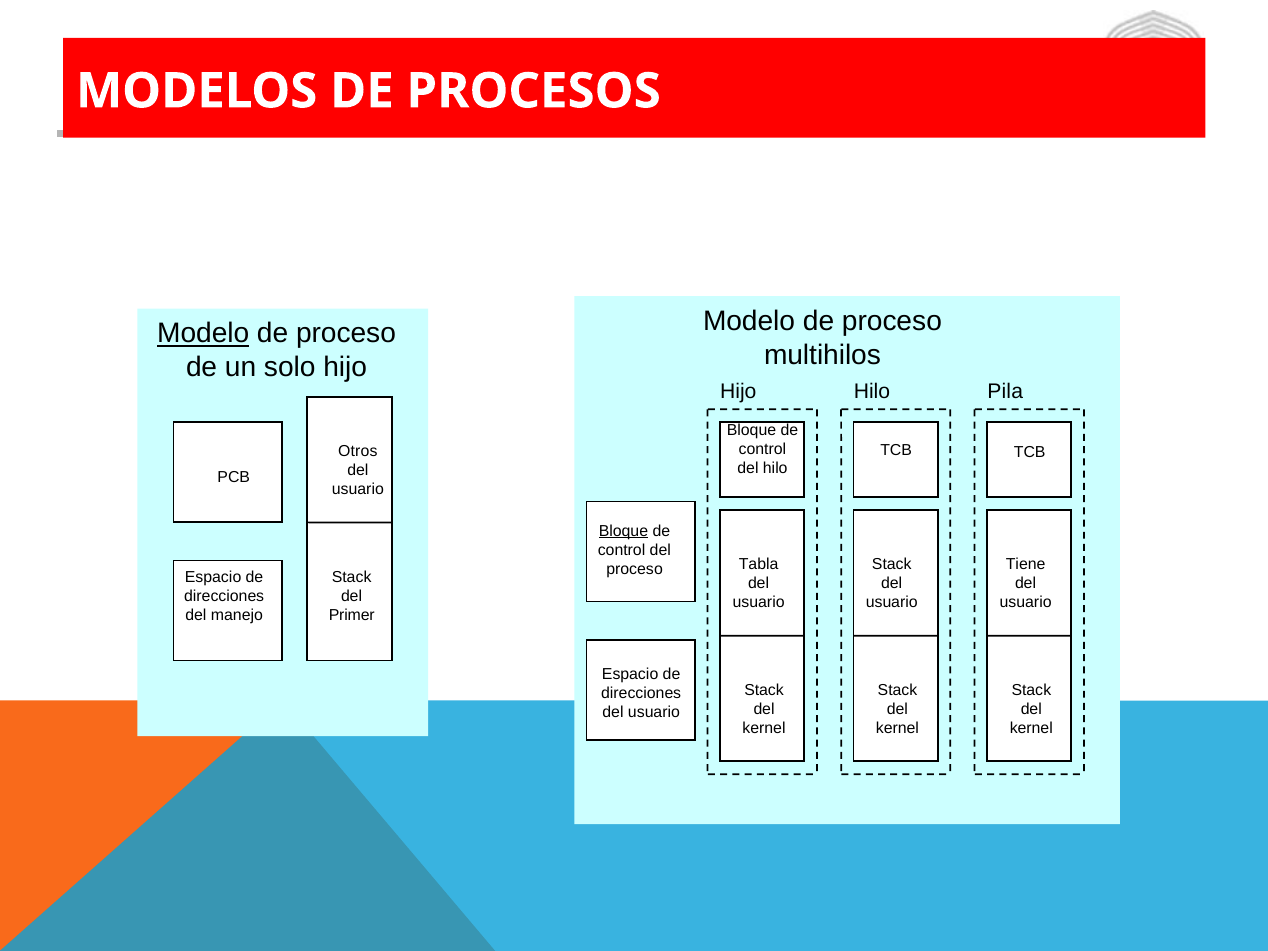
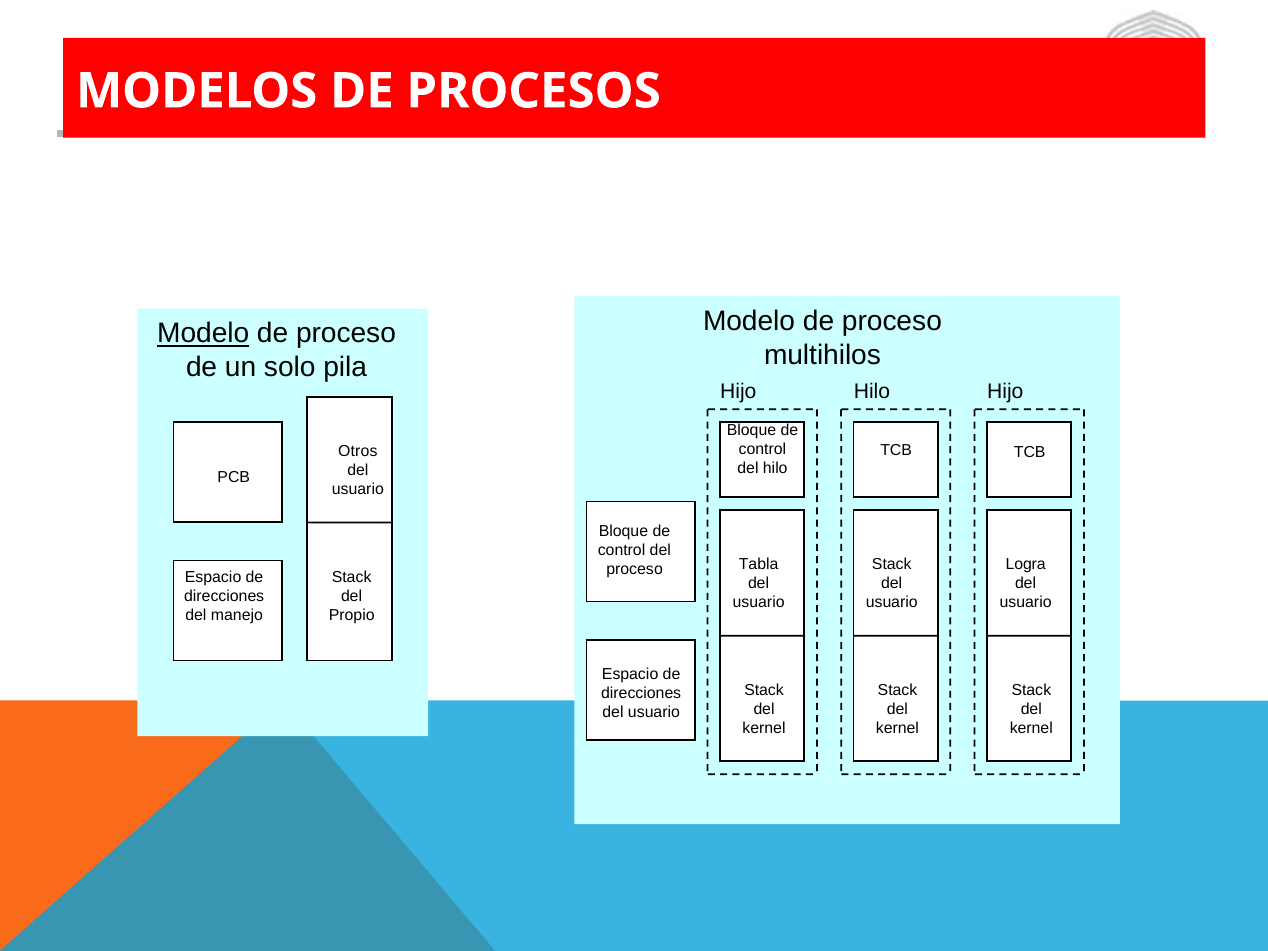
solo hijo: hijo -> pila (345, 367)
Pila: Pila -> Hijo (1005, 392)
Bloque underline: present -> none (623, 531)
Tiene: Tiene -> Logra (1026, 564)
Primer: Primer -> Propio (352, 615)
